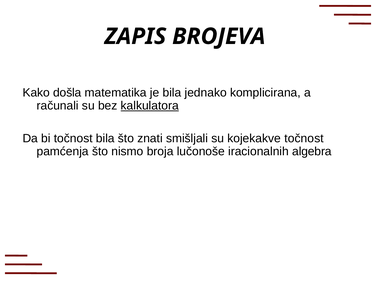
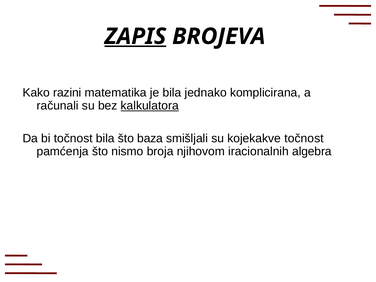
ZAPIS underline: none -> present (135, 36)
došla: došla -> razini (67, 93)
znati: znati -> baza (150, 138)
lučonoše: lučonoše -> njihovom (201, 151)
